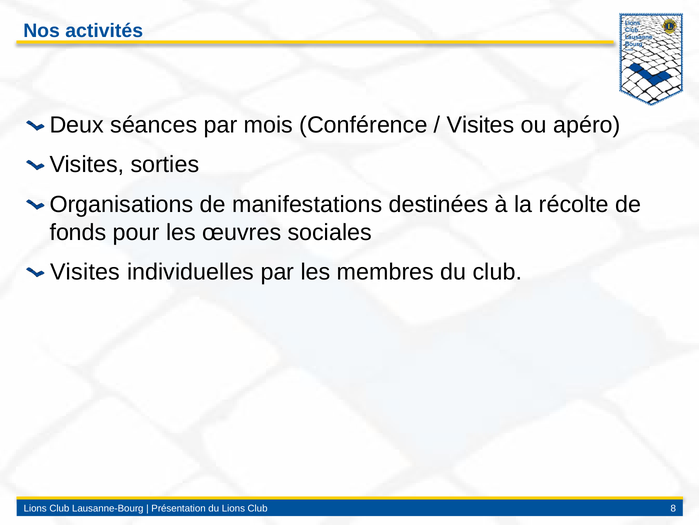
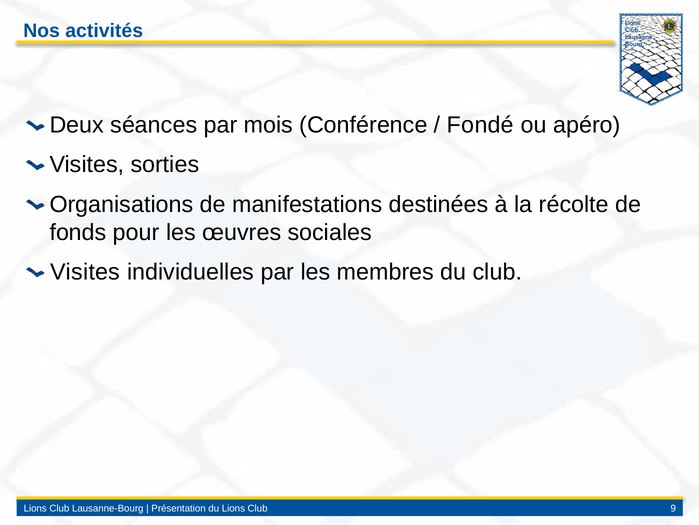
Visites: Visites -> Fondé (480, 125)
8: 8 -> 9 (673, 508)
